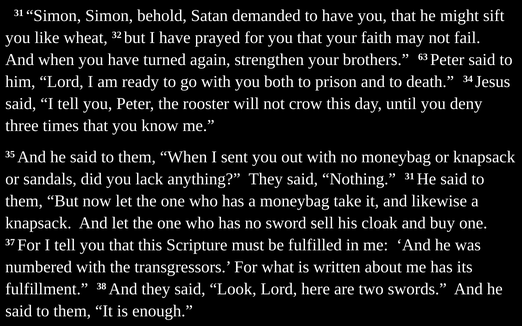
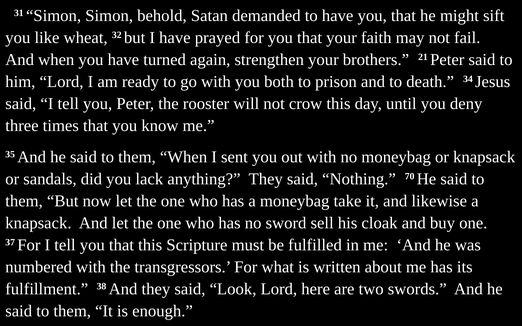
63: 63 -> 21 (423, 57)
Nothing 31: 31 -> 70 (410, 177)
